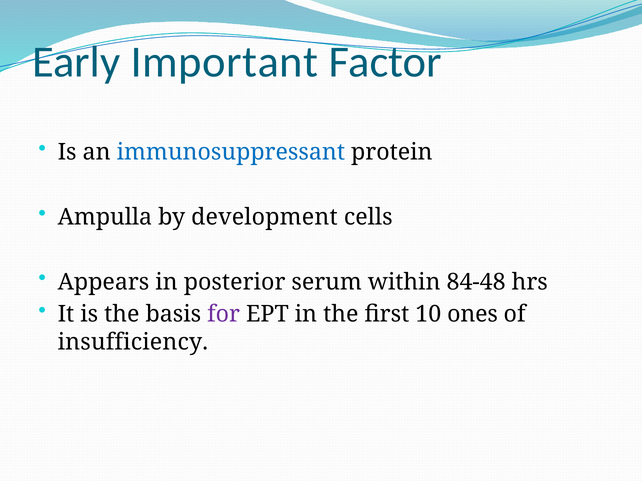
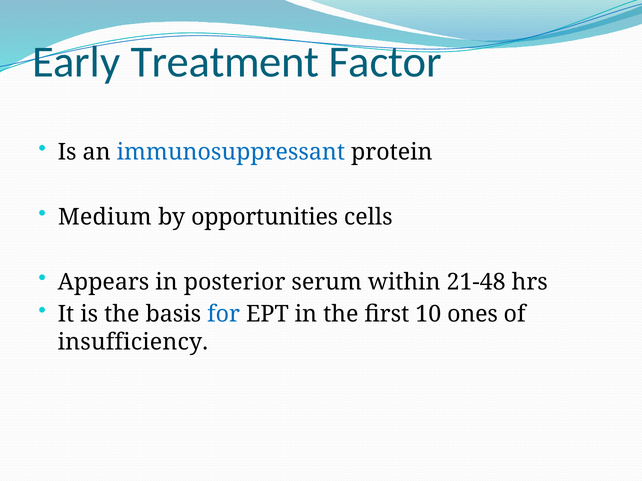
Important: Important -> Treatment (225, 62)
Ampulla: Ampulla -> Medium (105, 217)
development: development -> opportunities (265, 217)
84-48: 84-48 -> 21-48 (476, 282)
for colour: purple -> blue (224, 315)
